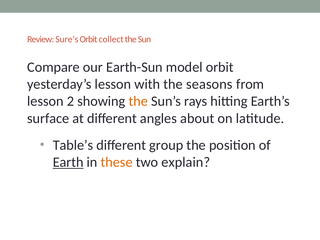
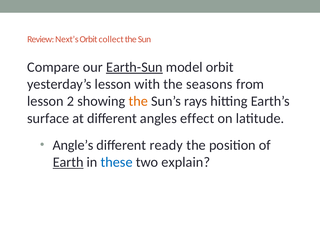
Sure’s: Sure’s -> Next’s (67, 39)
Earth-Sun underline: none -> present (134, 67)
about: about -> effect (197, 118)
Table’s: Table’s -> Angle’s (73, 145)
group: group -> ready (166, 145)
these colour: orange -> blue (117, 162)
